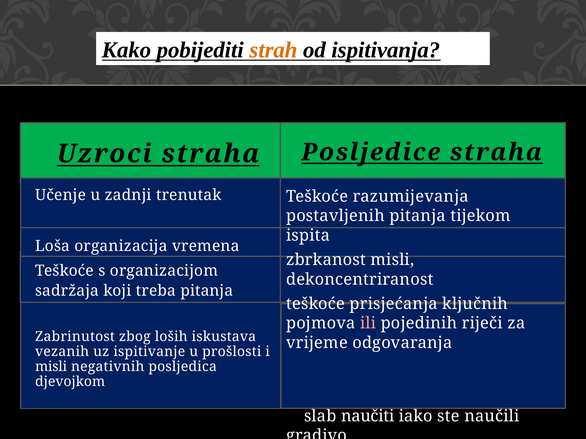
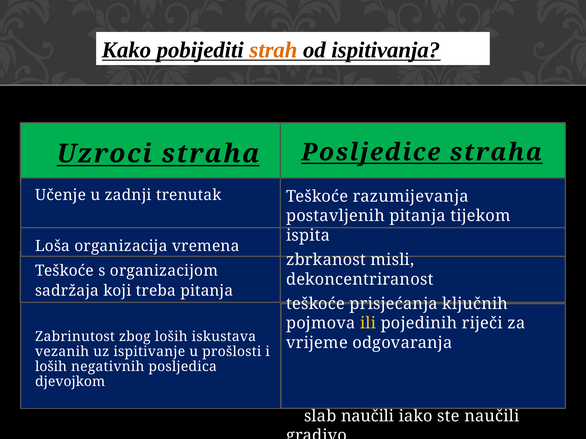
ili colour: pink -> yellow (368, 324)
misli: misli -> loših (51, 367)
slab naučiti: naučiti -> naučili (368, 416)
